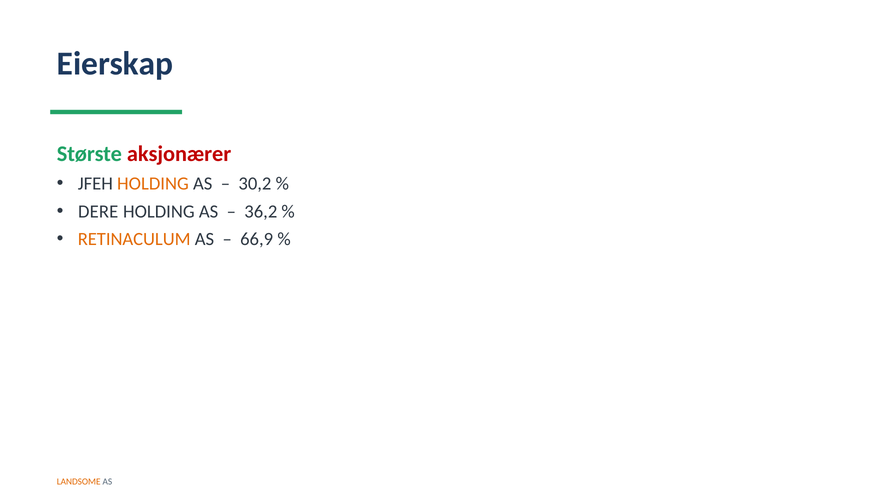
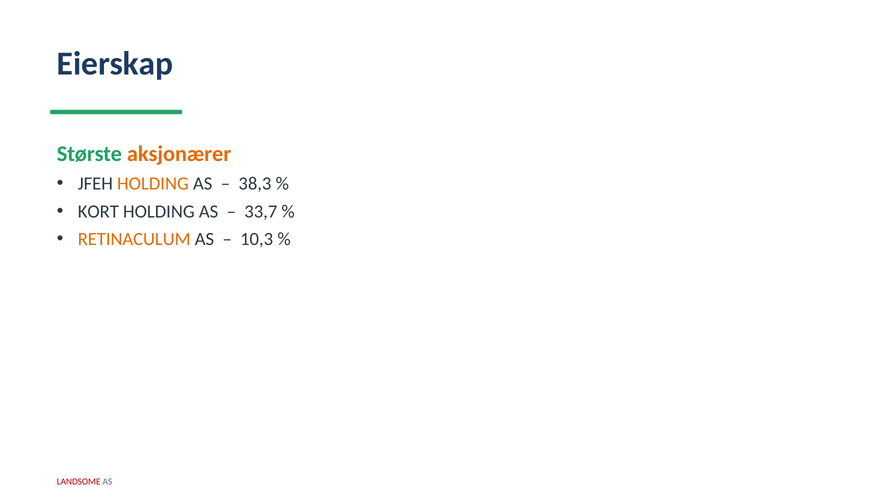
aksjonærer colour: red -> orange (179, 154)
30,2: 30,2 -> 38,3 (255, 184)
DERE: DERE -> KORT (98, 212)
36,2: 36,2 -> 33,7 (261, 212)
66,9: 66,9 -> 10,3 (257, 239)
LANDSOME colour: orange -> red (79, 482)
